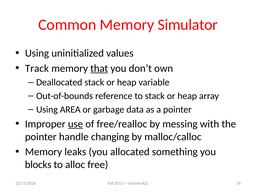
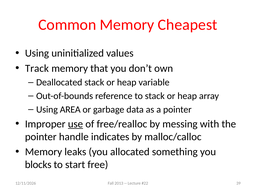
Simulator: Simulator -> Cheapest (188, 25)
that underline: present -> none (99, 68)
changing: changing -> indicates (110, 137)
alloc: alloc -> start (75, 165)
